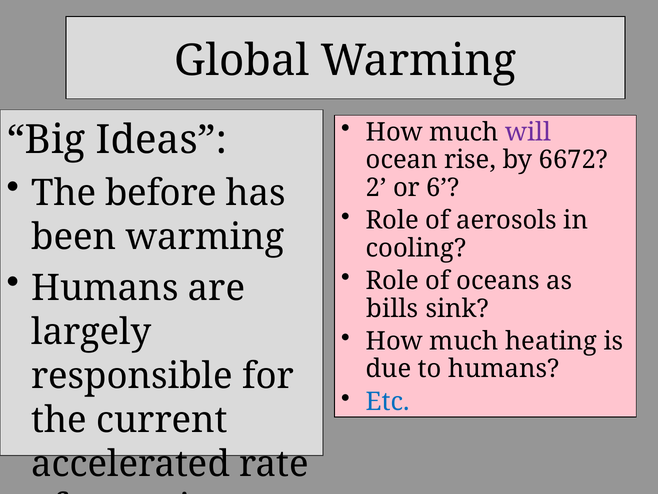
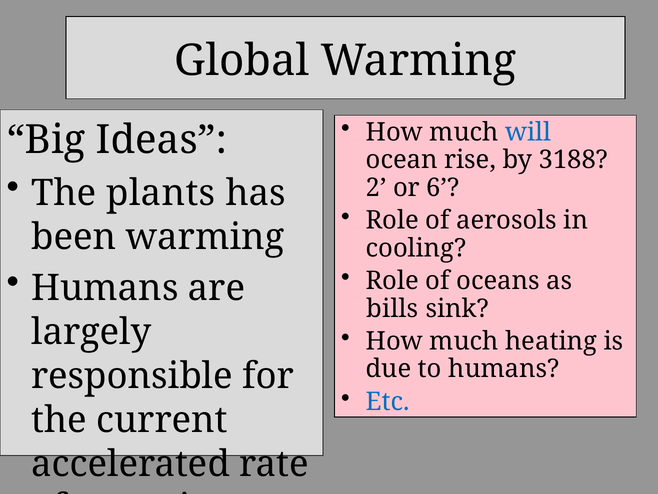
will colour: purple -> blue (528, 132)
6672: 6672 -> 3188 (573, 160)
before: before -> plants (161, 193)
